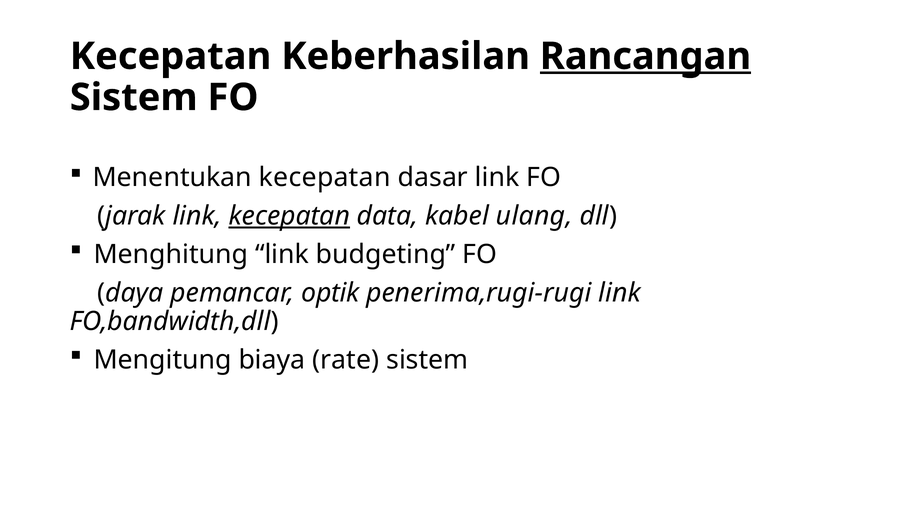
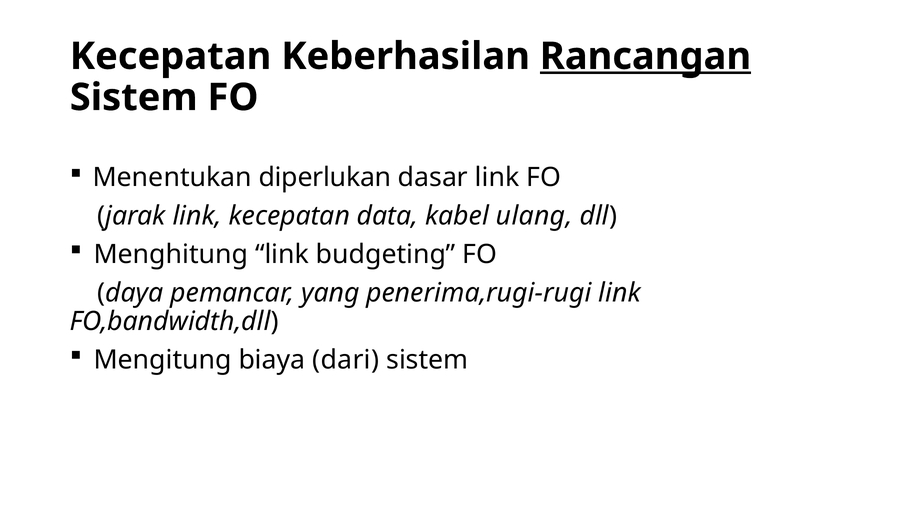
Menentukan kecepatan: kecepatan -> diperlukan (325, 178)
kecepatan underline: present -> none (289, 216)
optik: optik -> yang (330, 293)
rate: rate -> dari (346, 360)
